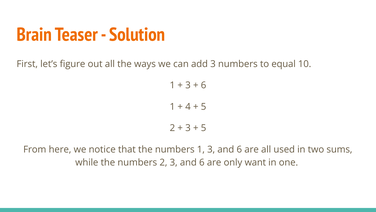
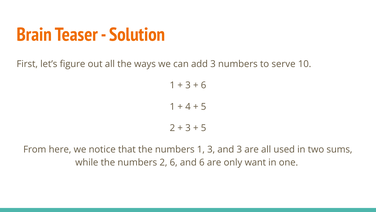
equal: equal -> serve (284, 64)
1 3 and 6: 6 -> 3 (239, 149)
2 3: 3 -> 6 (174, 162)
